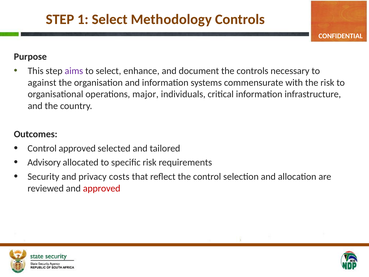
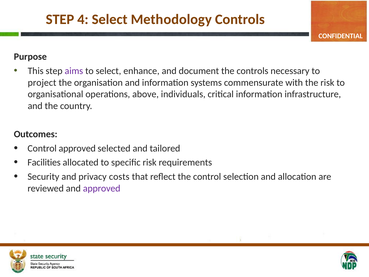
1: 1 -> 4 (83, 19)
against: against -> project (42, 82)
major: major -> above (146, 94)
Advisory: Advisory -> Facilities (44, 162)
approved colour: red -> purple (102, 188)
